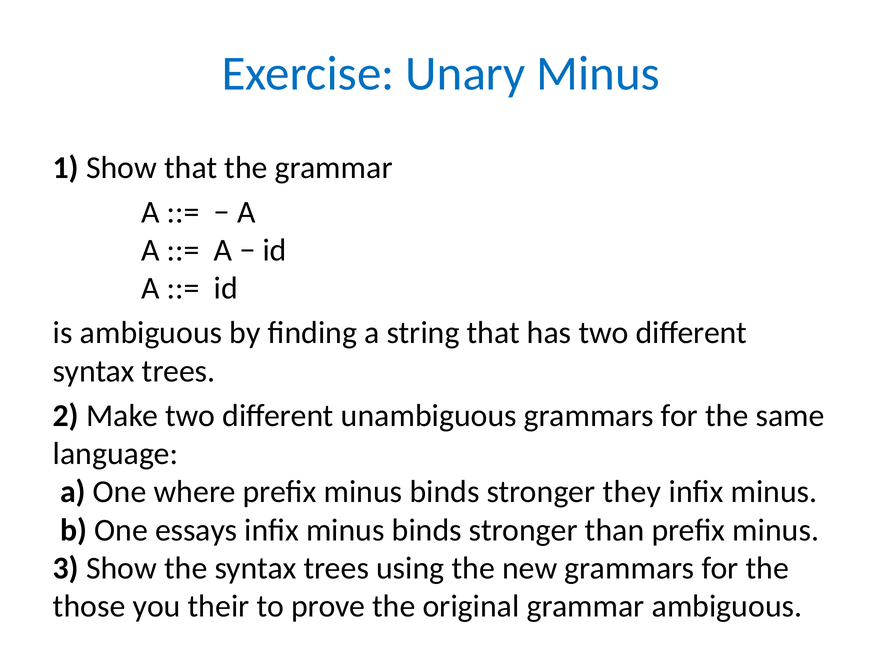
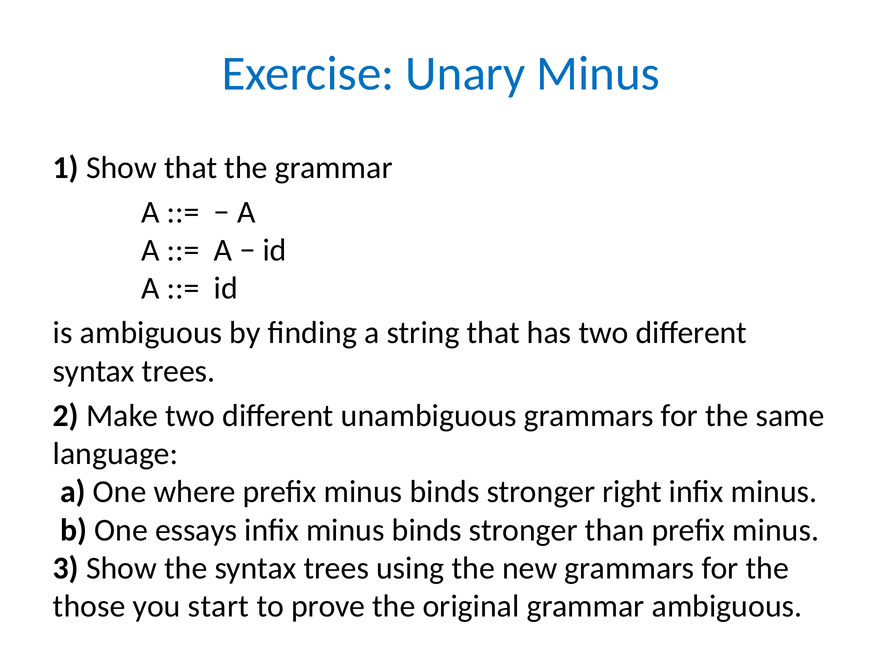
they: they -> right (632, 492)
their: their -> start (218, 607)
